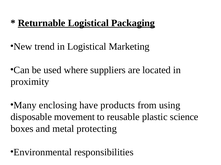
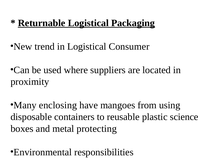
Marketing: Marketing -> Consumer (129, 47)
products: products -> mangoes (118, 106)
movement: movement -> containers (74, 117)
